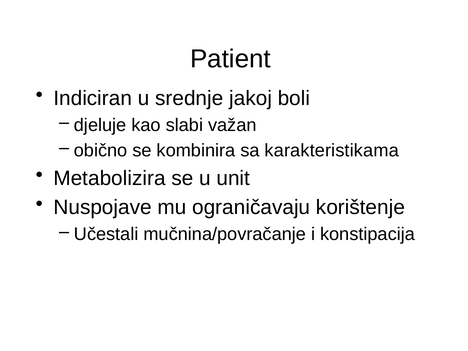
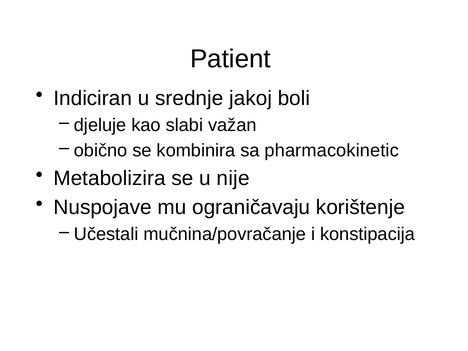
karakteristikama: karakteristikama -> pharmacokinetic (332, 151)
unit: unit -> nije (233, 178)
